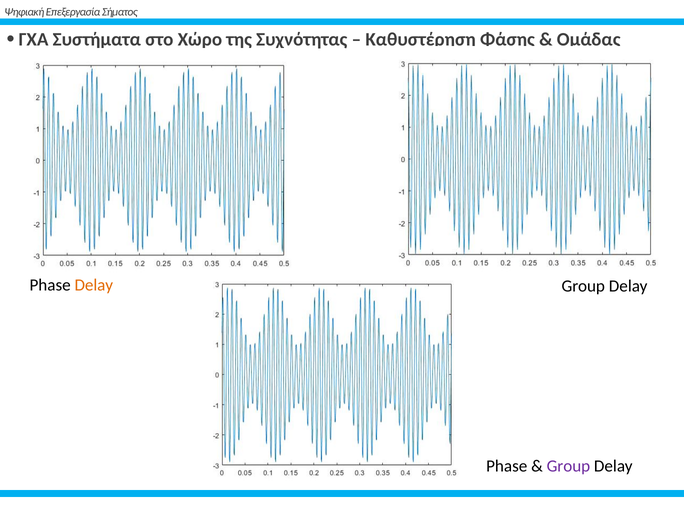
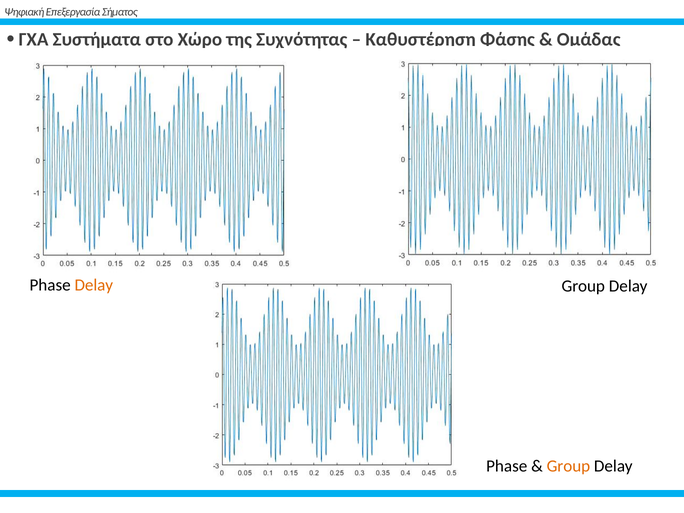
Group colour: purple -> orange (568, 466)
